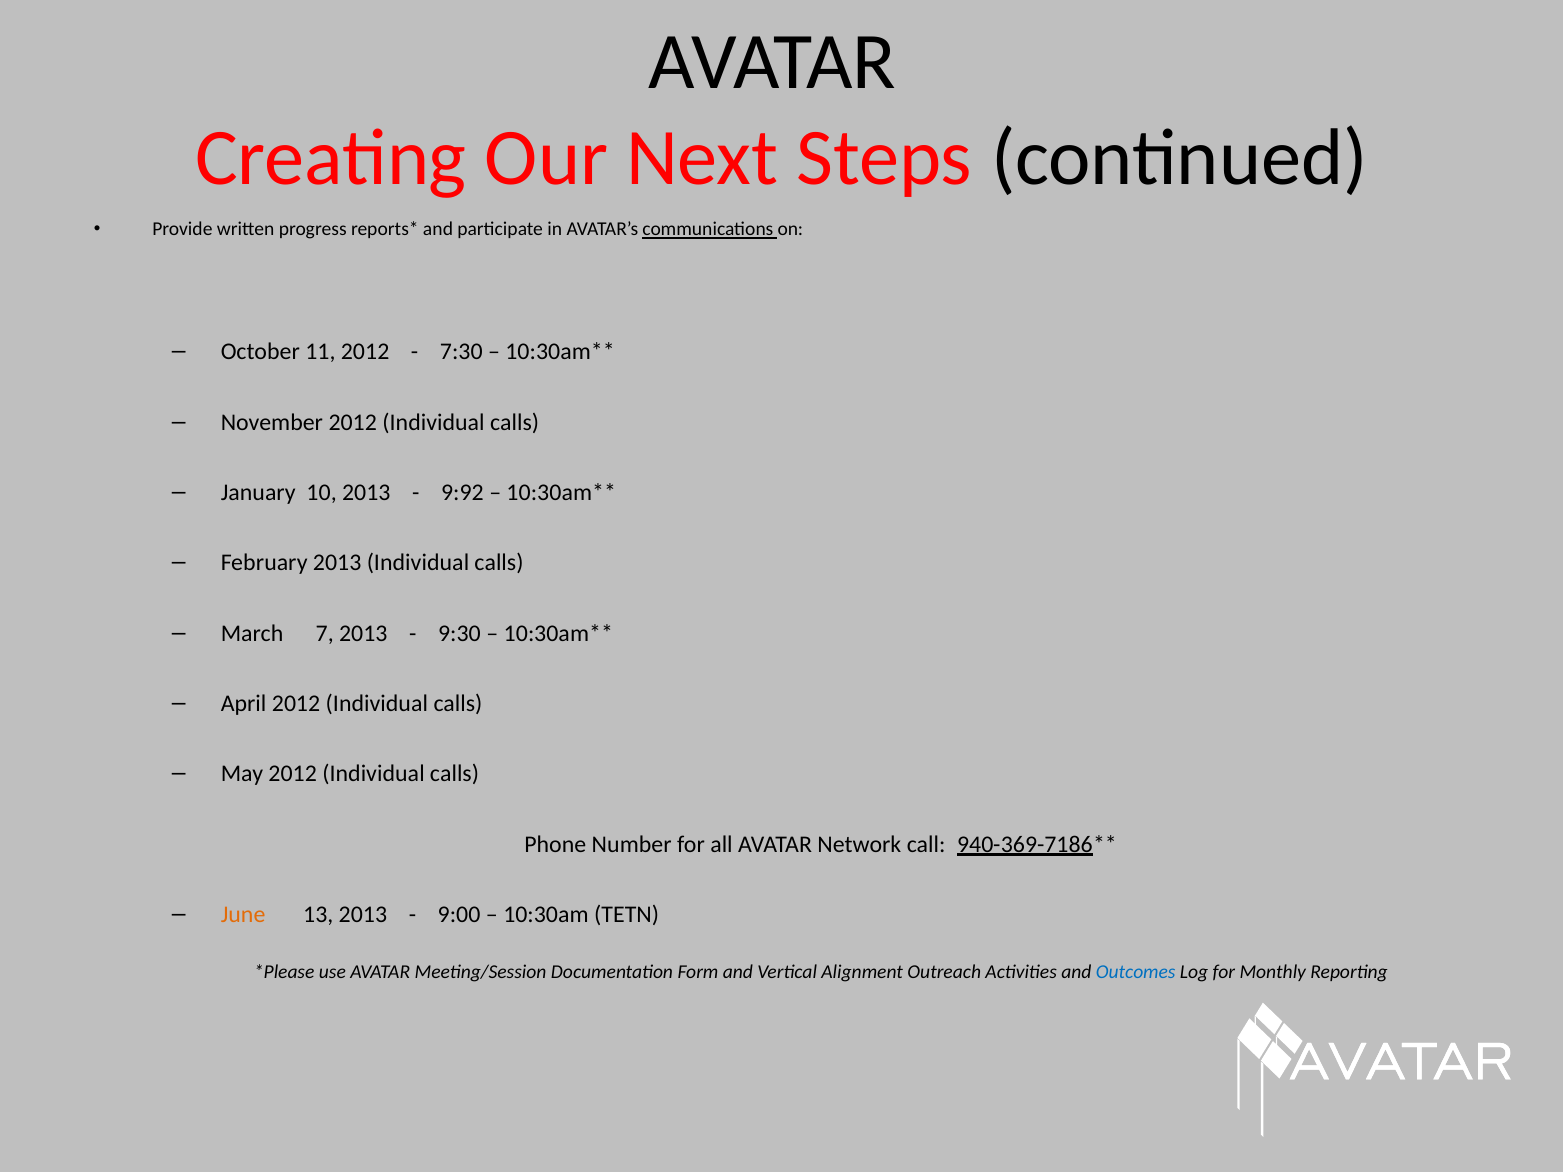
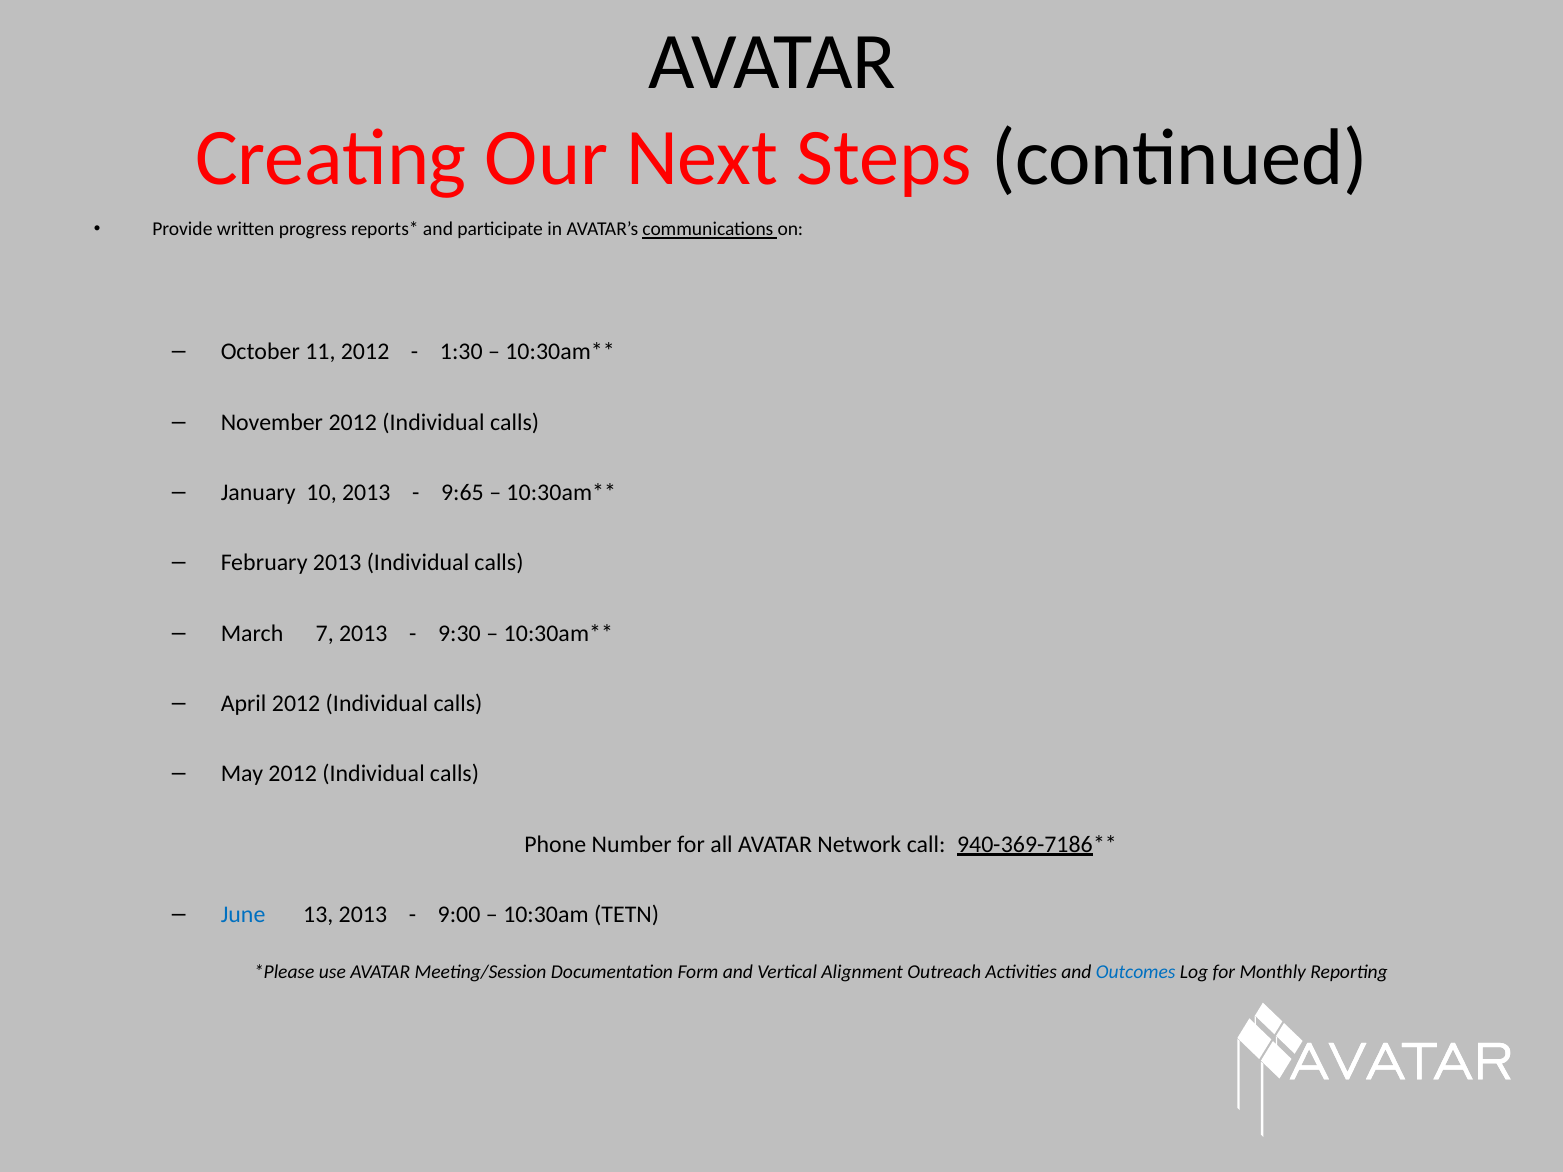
7:30: 7:30 -> 1:30 (461, 352)
9:92: 9:92 -> 9:65 (462, 493)
June colour: orange -> blue (243, 915)
